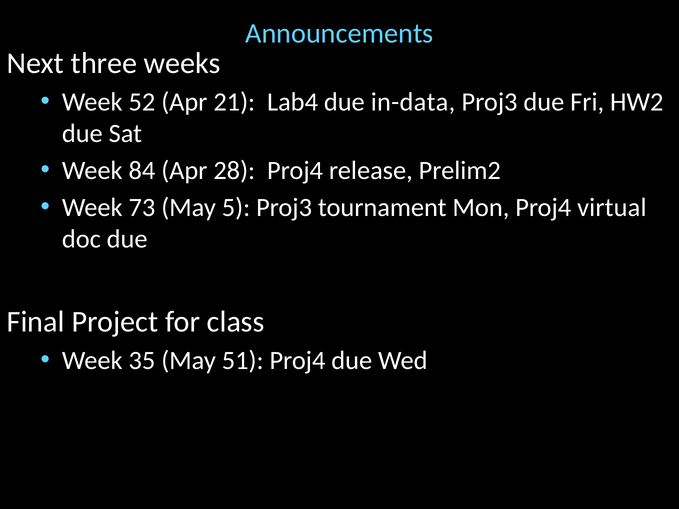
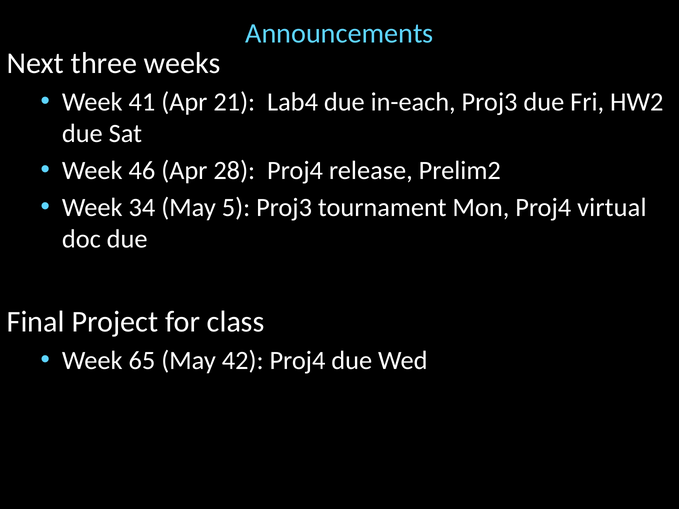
52: 52 -> 41 (142, 102)
in-data: in-data -> in-each (413, 102)
84: 84 -> 46 (142, 171)
73: 73 -> 34 (142, 208)
35: 35 -> 65 (142, 361)
51: 51 -> 42 (243, 361)
